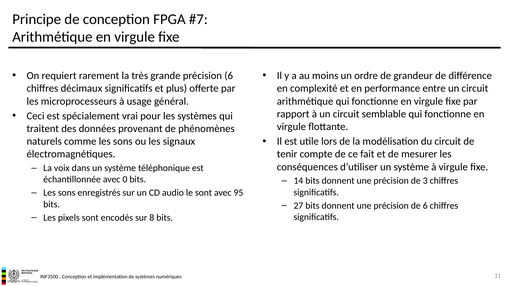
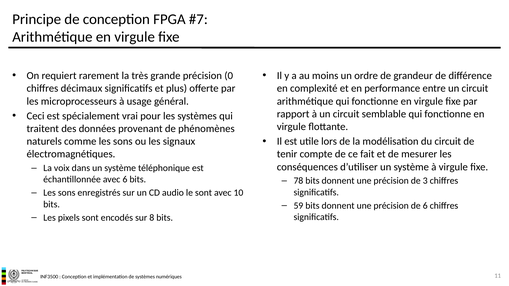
précision 6: 6 -> 0 (229, 76)
avec 0: 0 -> 6 (125, 180)
14: 14 -> 78 (298, 181)
95: 95 -> 10 (238, 193)
27: 27 -> 59 (298, 206)
